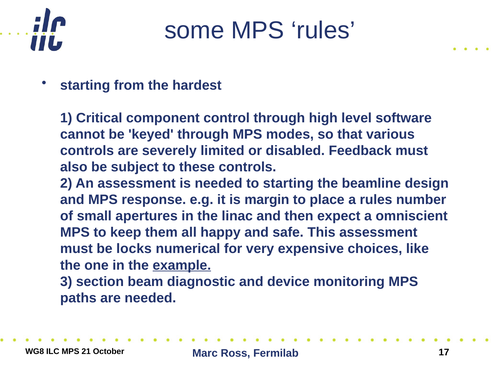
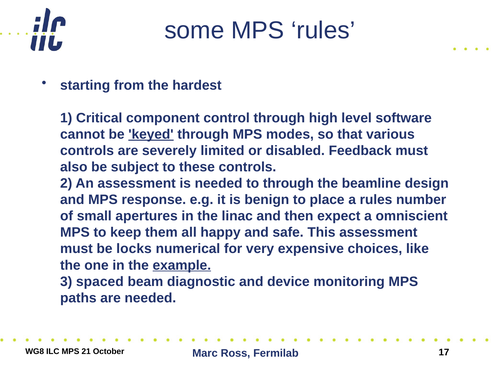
keyed underline: none -> present (151, 134)
to starting: starting -> through (288, 183)
margin: margin -> benign (267, 200)
section: section -> spaced (100, 282)
